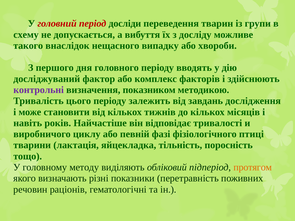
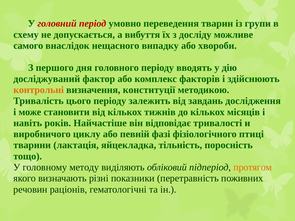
досліди: досліди -> умовно (125, 24)
такого: такого -> самого (28, 46)
контрольні colour: purple -> orange (39, 90)
показником: показником -> конституції (149, 90)
